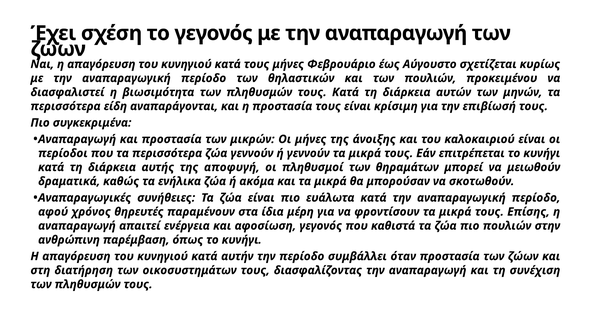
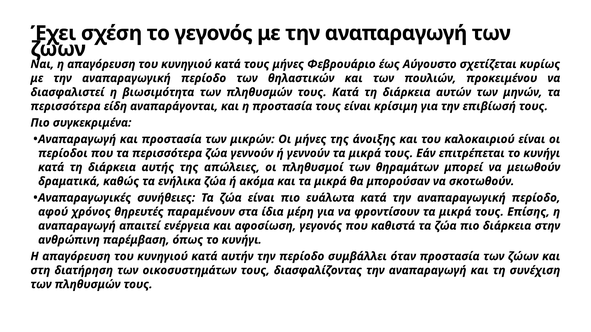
αποφυγή: αποφυγή -> απώλειες (232, 167)
πιο πουλιών: πουλιών -> διάρκεια (507, 226)
